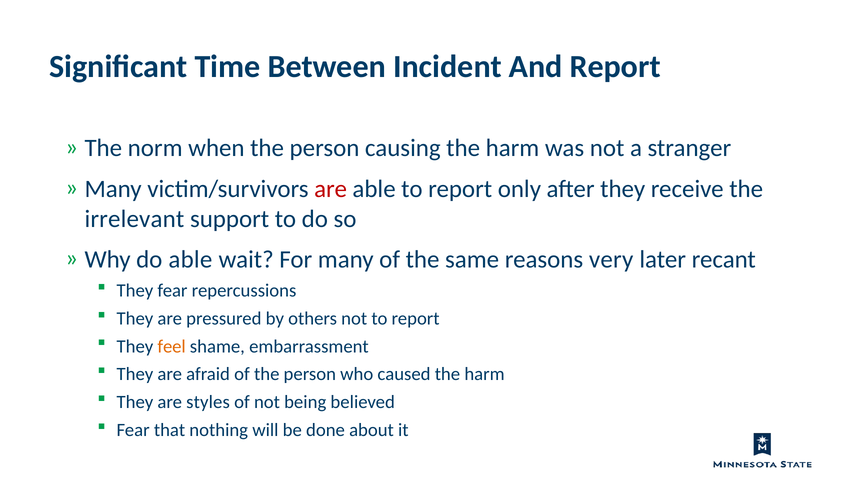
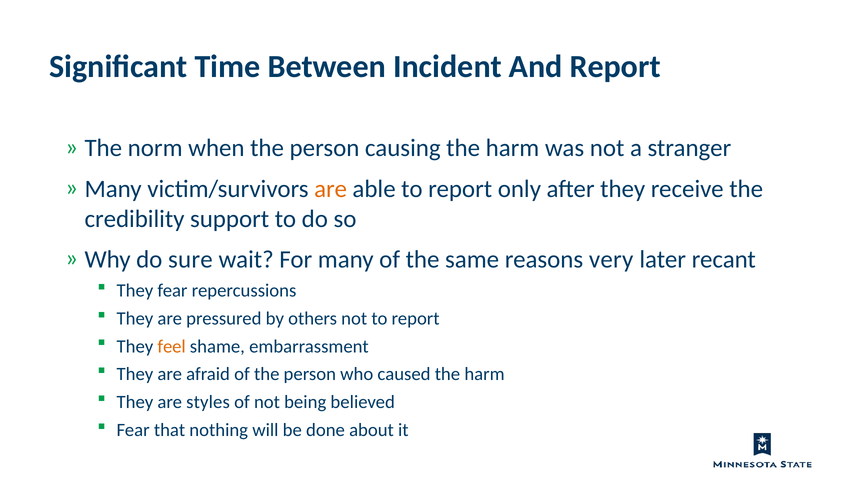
are colour: red -> orange (331, 189)
irrelevant: irrelevant -> credibility (134, 219)
do able: able -> sure (190, 259)
